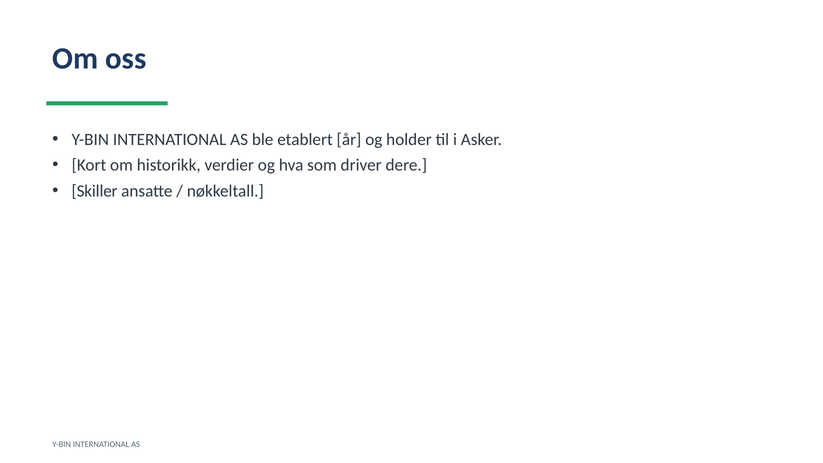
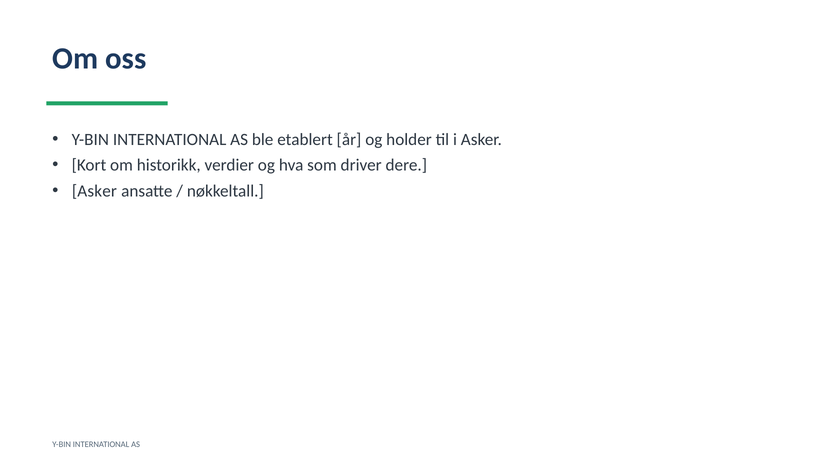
Skiller: Skiller -> Asker (94, 191)
